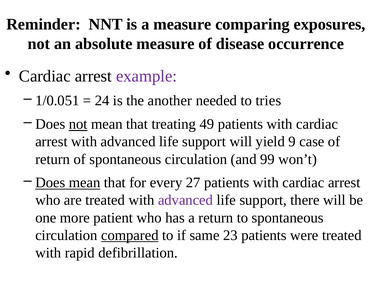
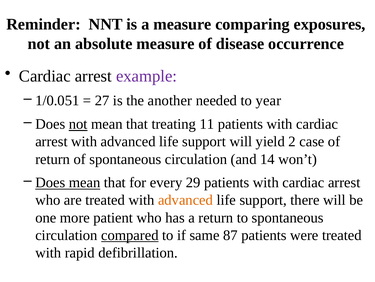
24: 24 -> 27 (102, 100)
tries: tries -> year (268, 100)
49: 49 -> 11 (207, 124)
9: 9 -> 2 (292, 141)
99: 99 -> 14 (267, 159)
27: 27 -> 29 (193, 182)
advanced colour: purple -> orange (185, 200)
23: 23 -> 87 (230, 235)
